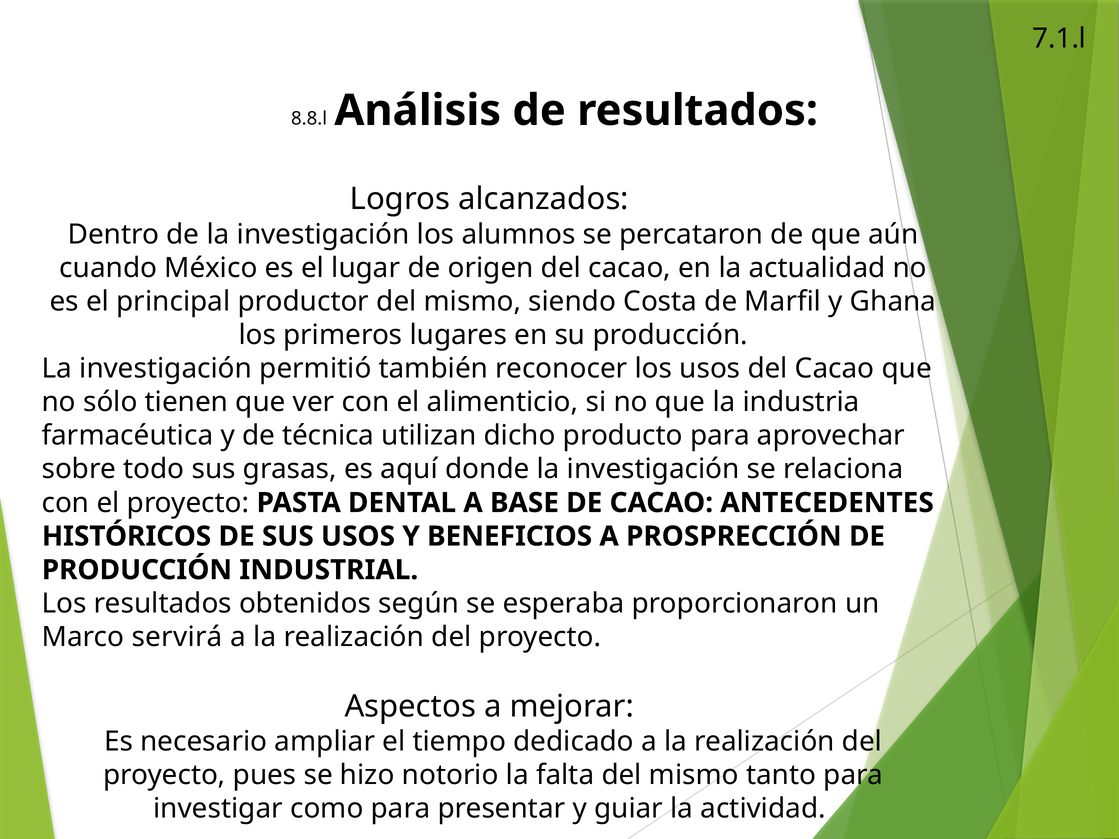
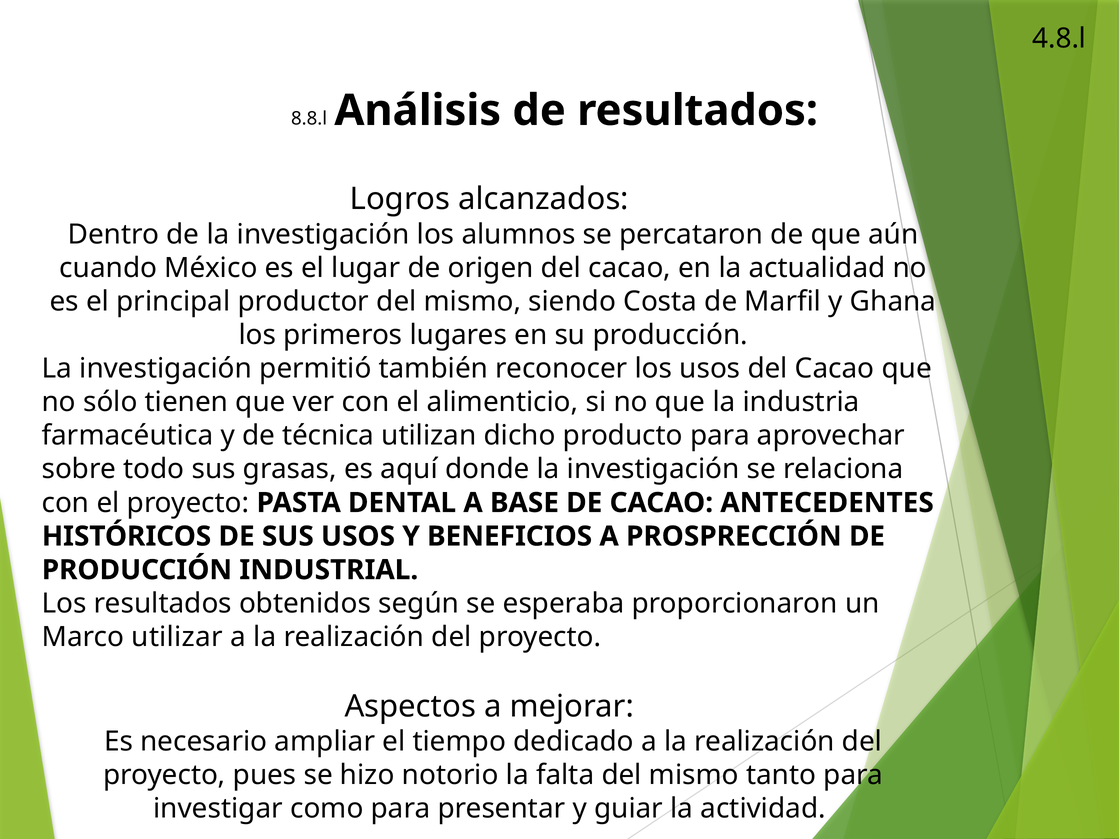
7.1.l: 7.1.l -> 4.8.l (1059, 38)
servirá: servirá -> utilizar (177, 637)
